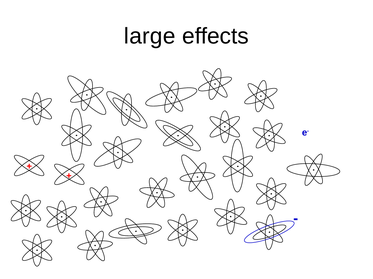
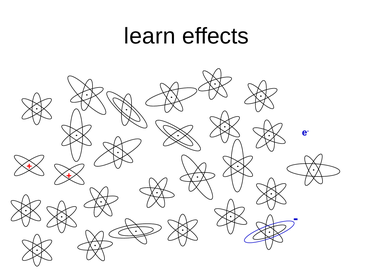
large: large -> learn (150, 36)
